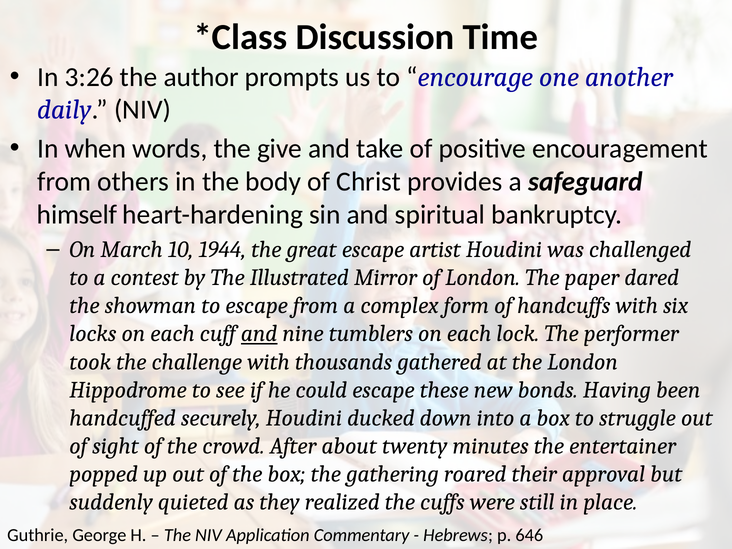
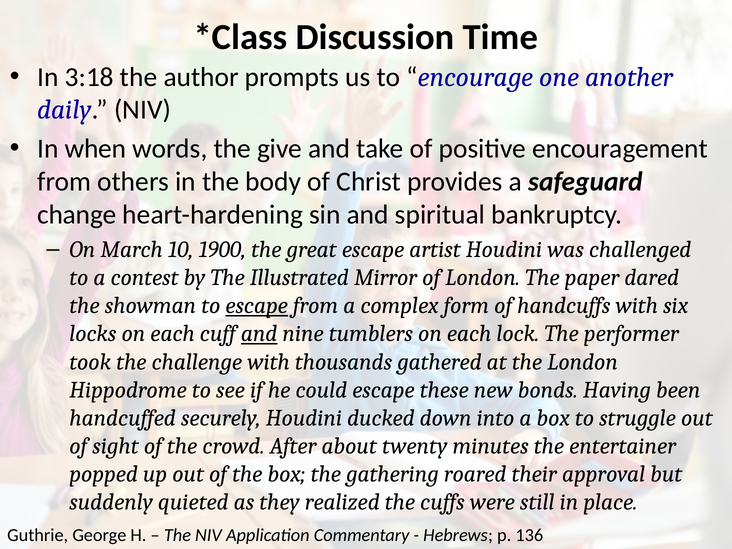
3:26: 3:26 -> 3:18 (89, 77)
himself: himself -> change (77, 215)
1944: 1944 -> 1900 (222, 250)
escape underline: none -> present (257, 306)
646: 646 -> 136 (529, 535)
